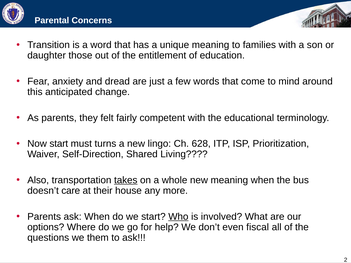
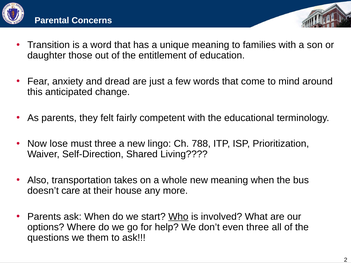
Now start: start -> lose (59, 144)
must turns: turns -> three (105, 144)
628: 628 -> 788 (201, 144)
takes underline: present -> none (126, 180)
even fiscal: fiscal -> three (258, 227)
